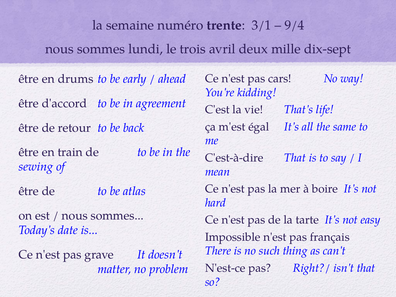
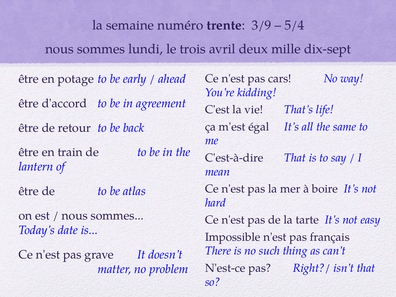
3/1: 3/1 -> 3/9 (262, 25)
9/4: 9/4 -> 5/4 (294, 25)
drums: drums -> potage (76, 79)
sewing: sewing -> lantern (36, 167)
